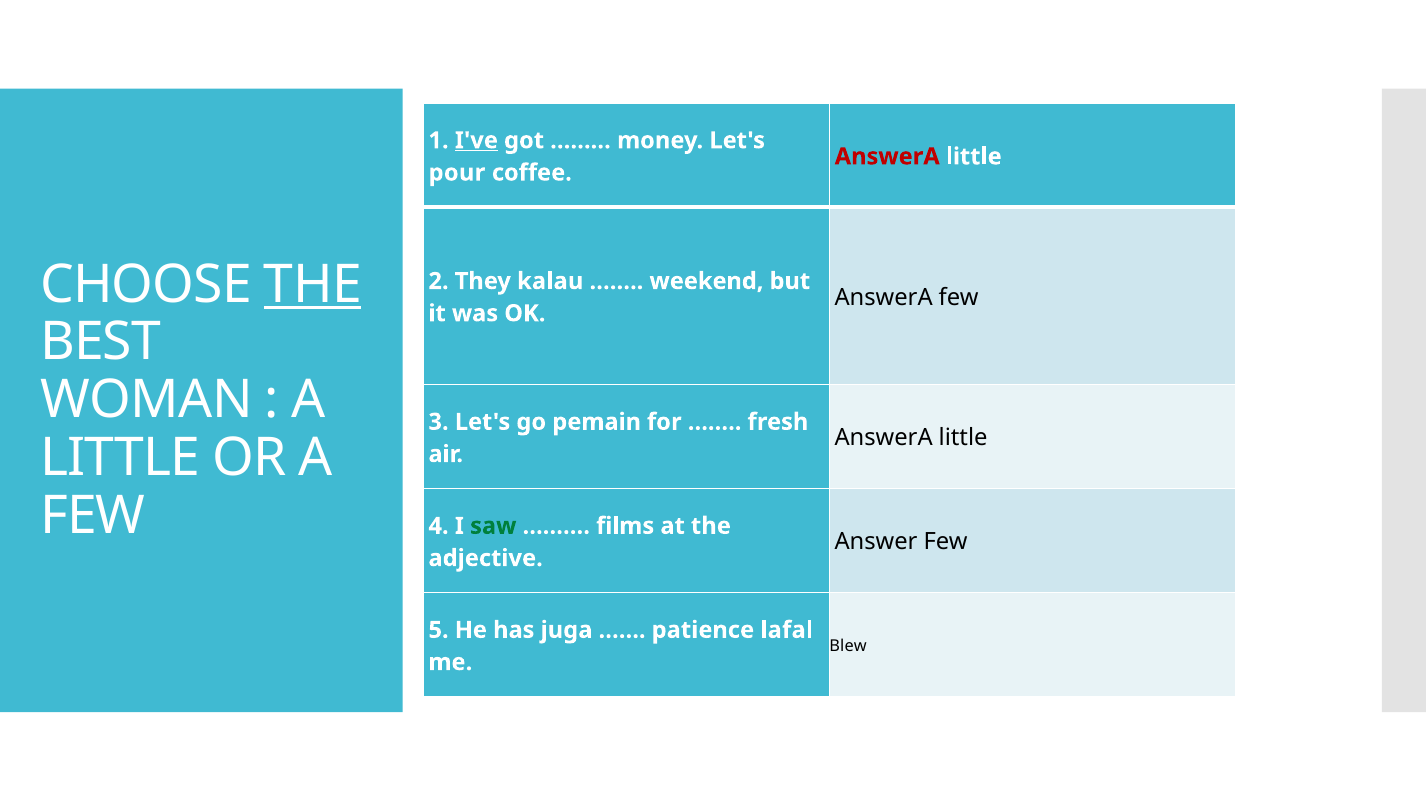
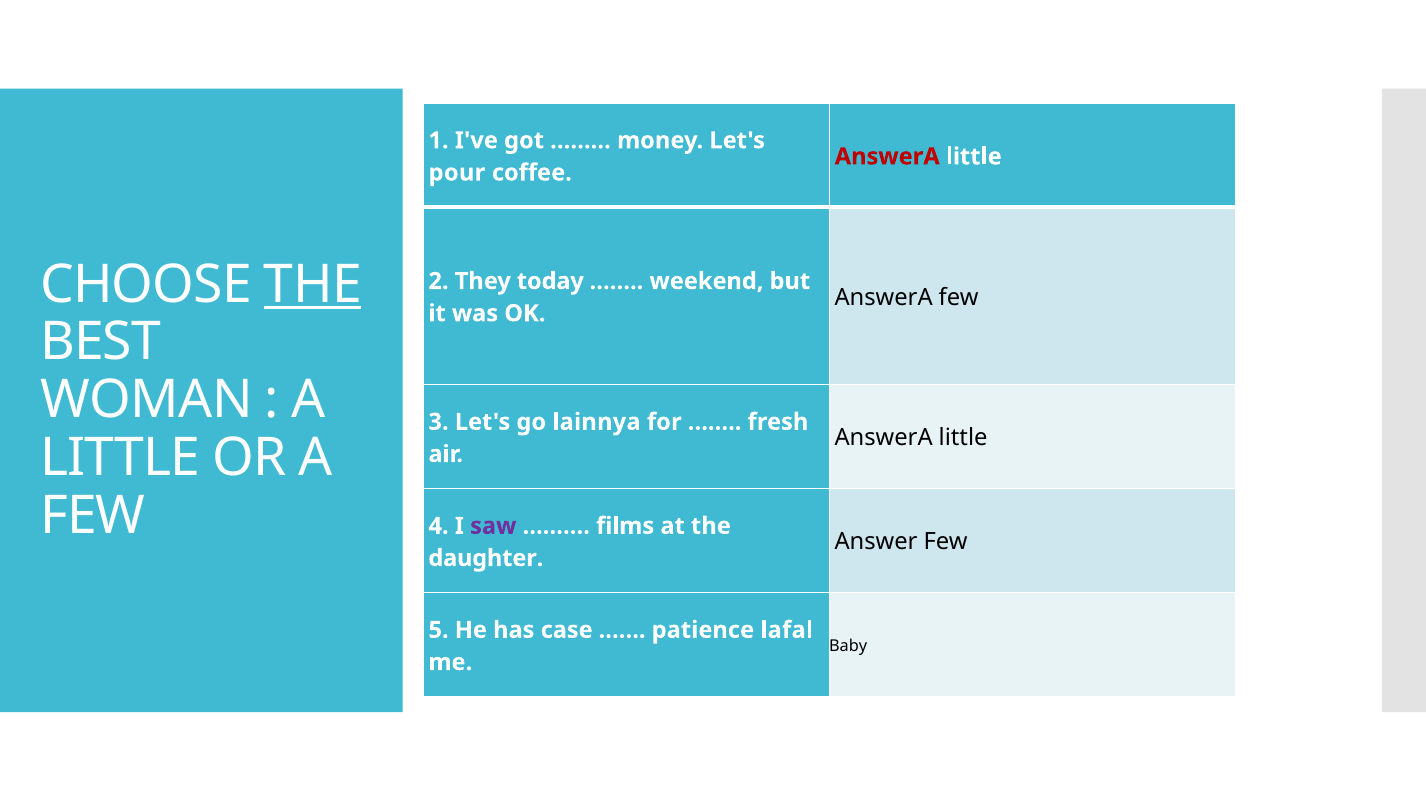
I've underline: present -> none (476, 140)
kalau: kalau -> today (550, 281)
pemain: pemain -> lainnya (596, 422)
saw colour: green -> purple (493, 526)
adjective: adjective -> daughter (486, 558)
juga: juga -> case (567, 630)
Blew: Blew -> Baby (848, 646)
